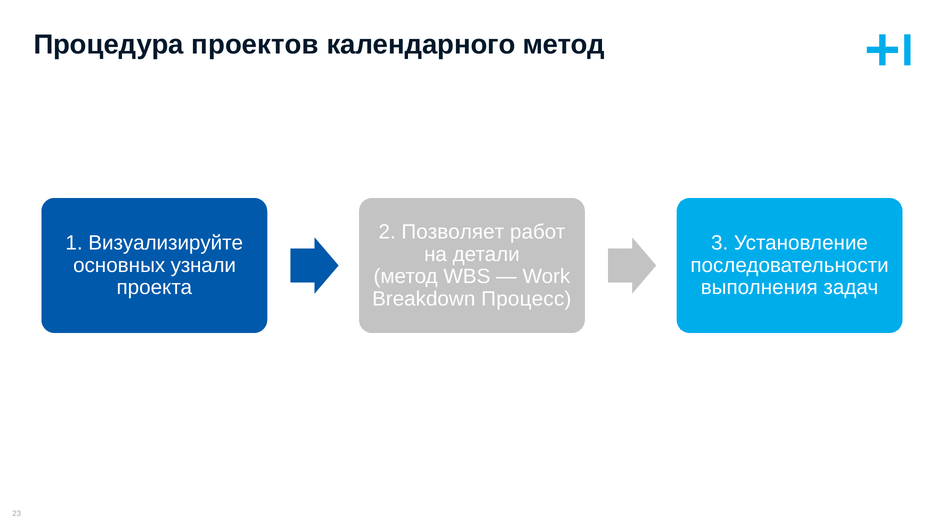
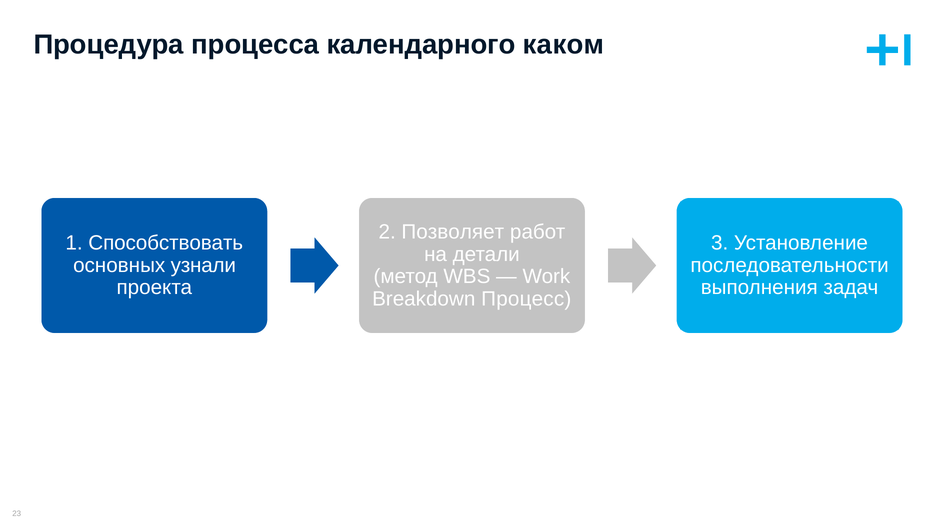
проектов: проектов -> процесса (255, 45)
календарного метод: метод -> каком (563, 45)
Визуализируйте: Визуализируйте -> Способствовать (166, 243)
